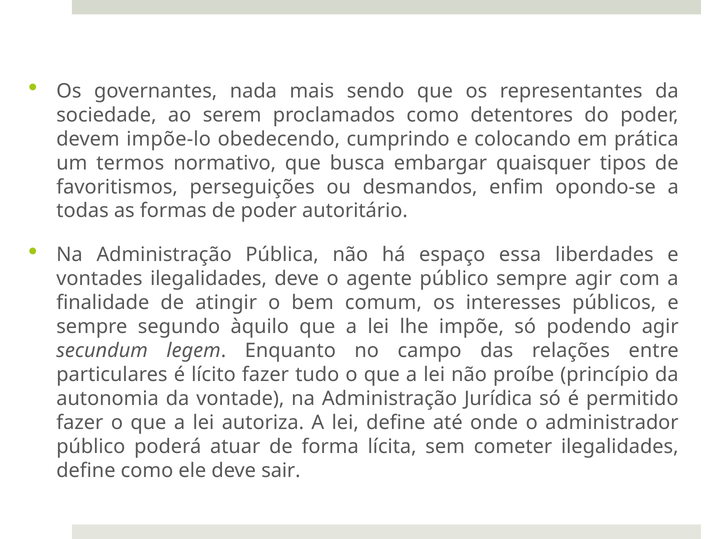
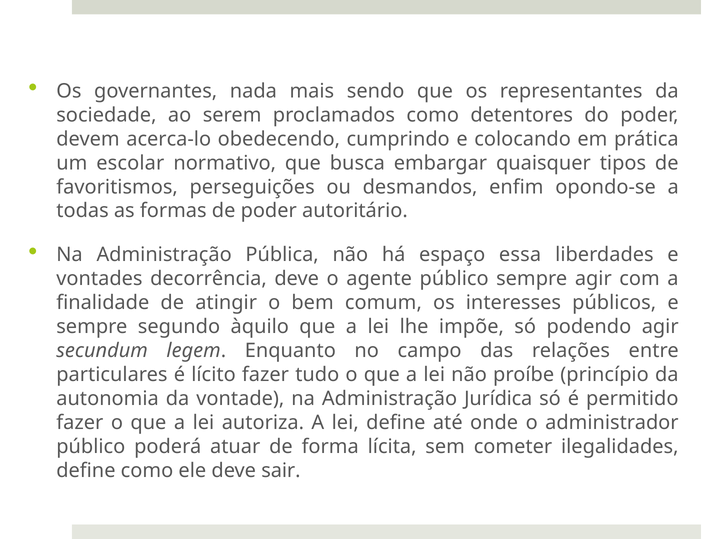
impõe-lo: impõe-lo -> acerca-lo (169, 139)
termos: termos -> escolar (130, 163)
vontades ilegalidades: ilegalidades -> decorrência (208, 279)
